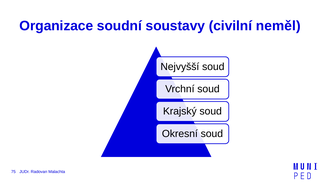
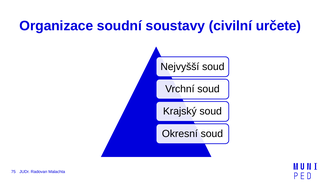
neměl: neměl -> určete (278, 26)
